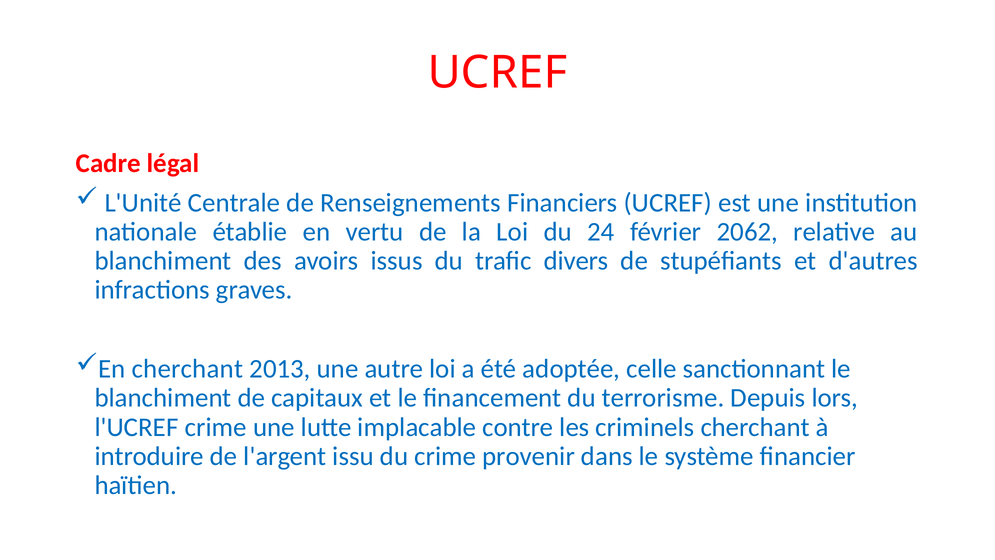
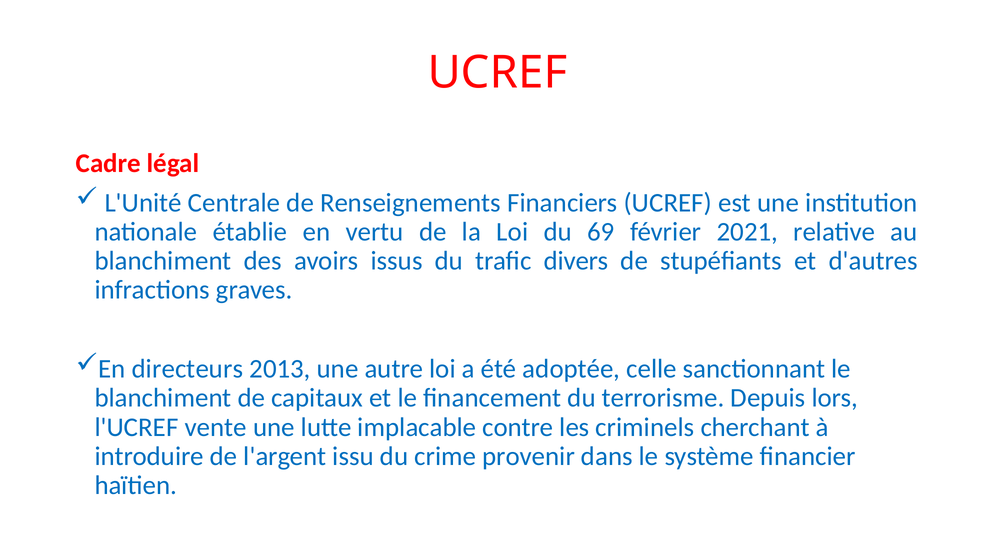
24: 24 -> 69 (601, 232)
2062: 2062 -> 2021 (747, 232)
En cherchant: cherchant -> directeurs (187, 369)
l'UCREF crime: crime -> vente (216, 427)
